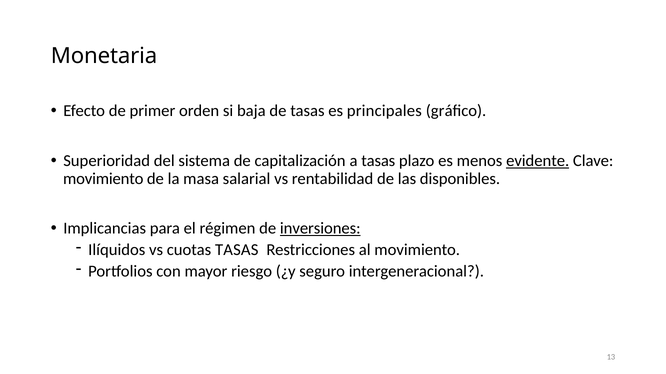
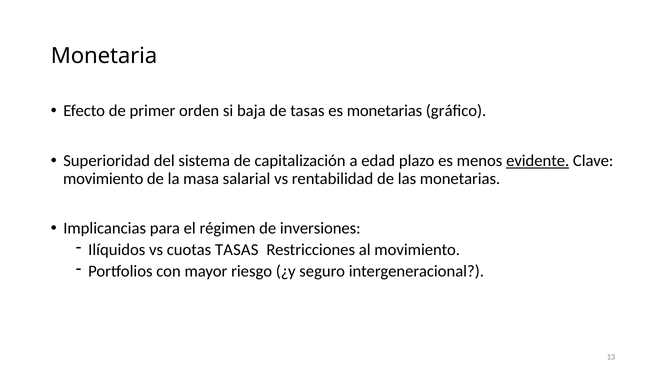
es principales: principales -> monetarias (385, 111)
a tasas: tasas -> edad (378, 161)
las disponibles: disponibles -> monetarias (460, 179)
inversiones underline: present -> none (320, 229)
